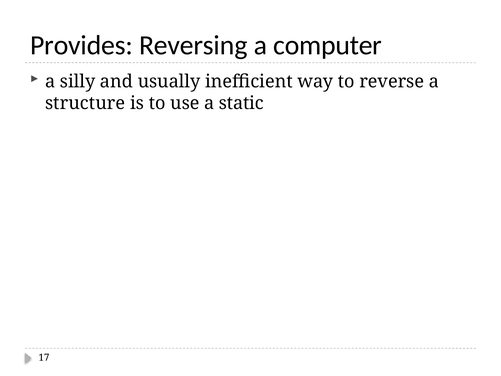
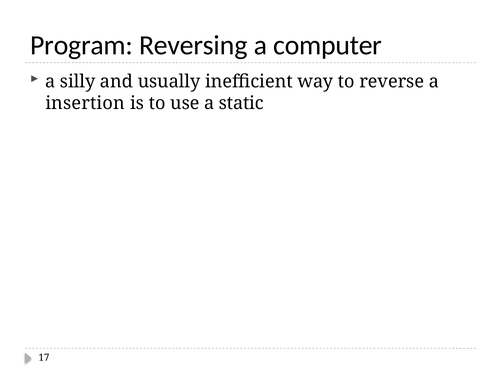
Provides: Provides -> Program (82, 45)
structure: structure -> insertion (85, 103)
